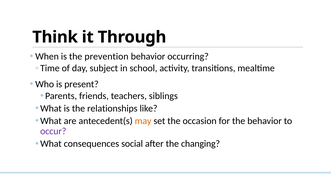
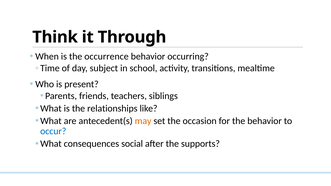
prevention: prevention -> occurrence (107, 56)
occur colour: purple -> blue (53, 131)
changing: changing -> supports (200, 144)
